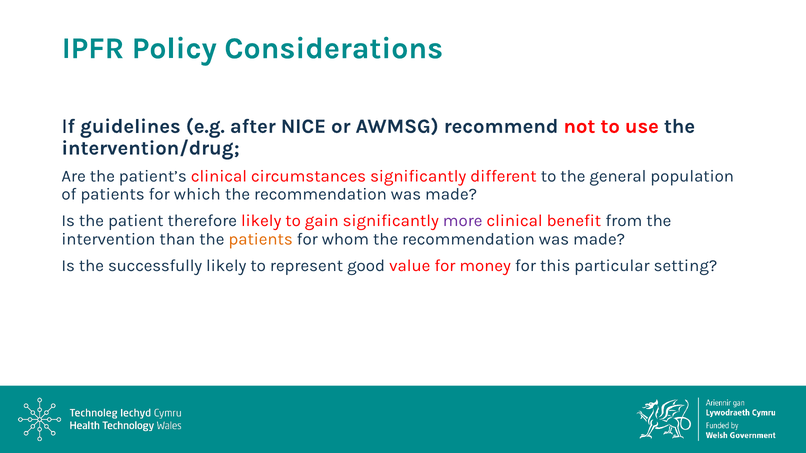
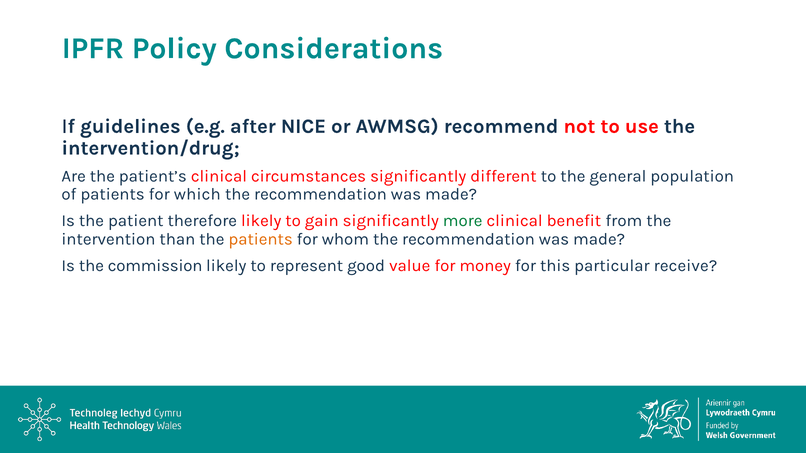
more colour: purple -> green (463, 221)
successfully: successfully -> commission (155, 266)
setting: setting -> receive (685, 266)
